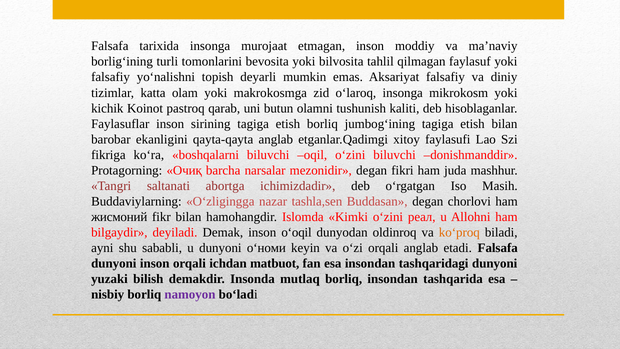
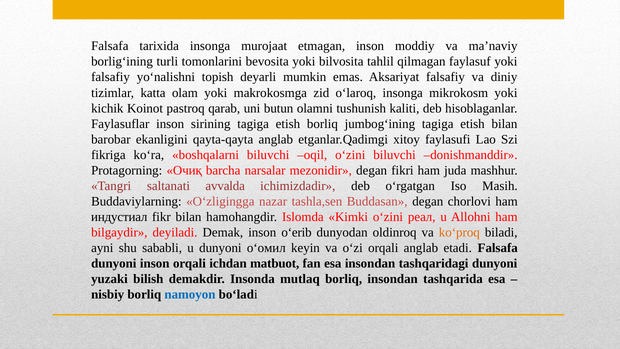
abortga: abortga -> avvalda (225, 186)
жисмоний: жисмоний -> индустиал (119, 217)
o‘oqil: o‘oqil -> o‘erib (297, 232)
o‘номи: o‘номи -> o‘омил (266, 248)
namoyon colour: purple -> blue (190, 294)
